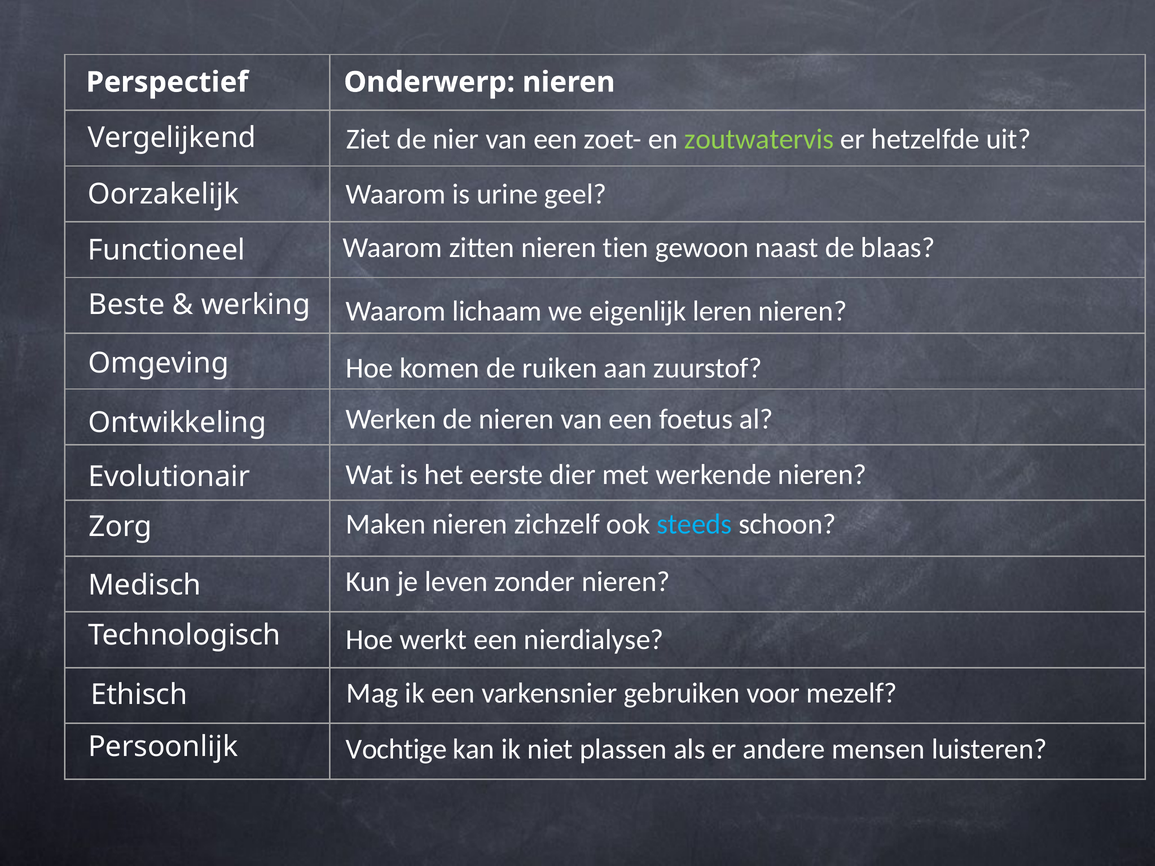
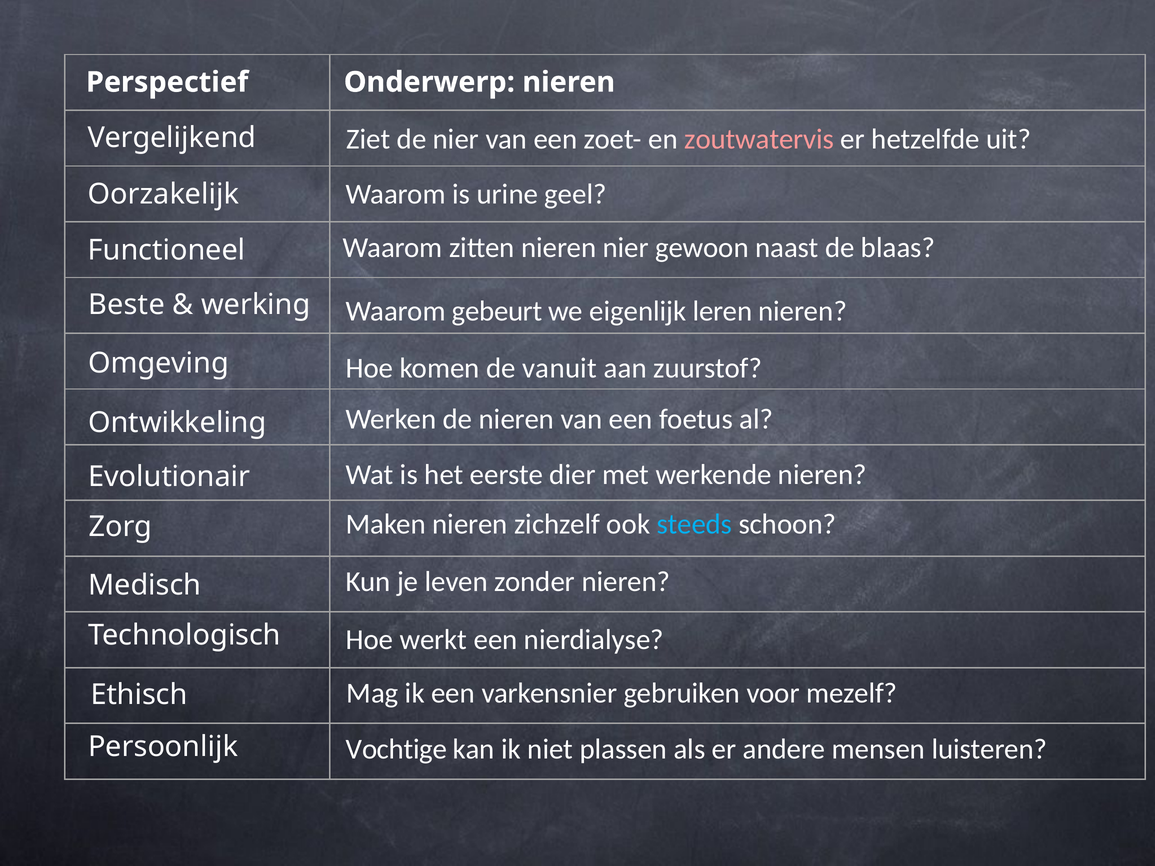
zoutwatervis colour: light green -> pink (759, 139)
nieren tien: tien -> nier (626, 248)
lichaam: lichaam -> gebeurt (497, 312)
ruiken: ruiken -> vanuit (560, 369)
